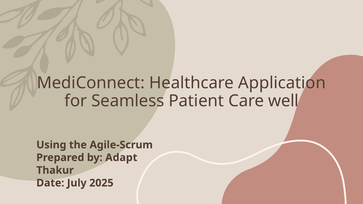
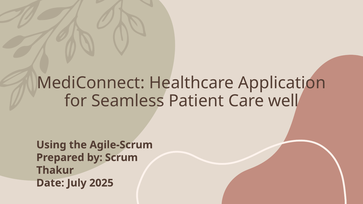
Adapt: Adapt -> Scrum (121, 158)
